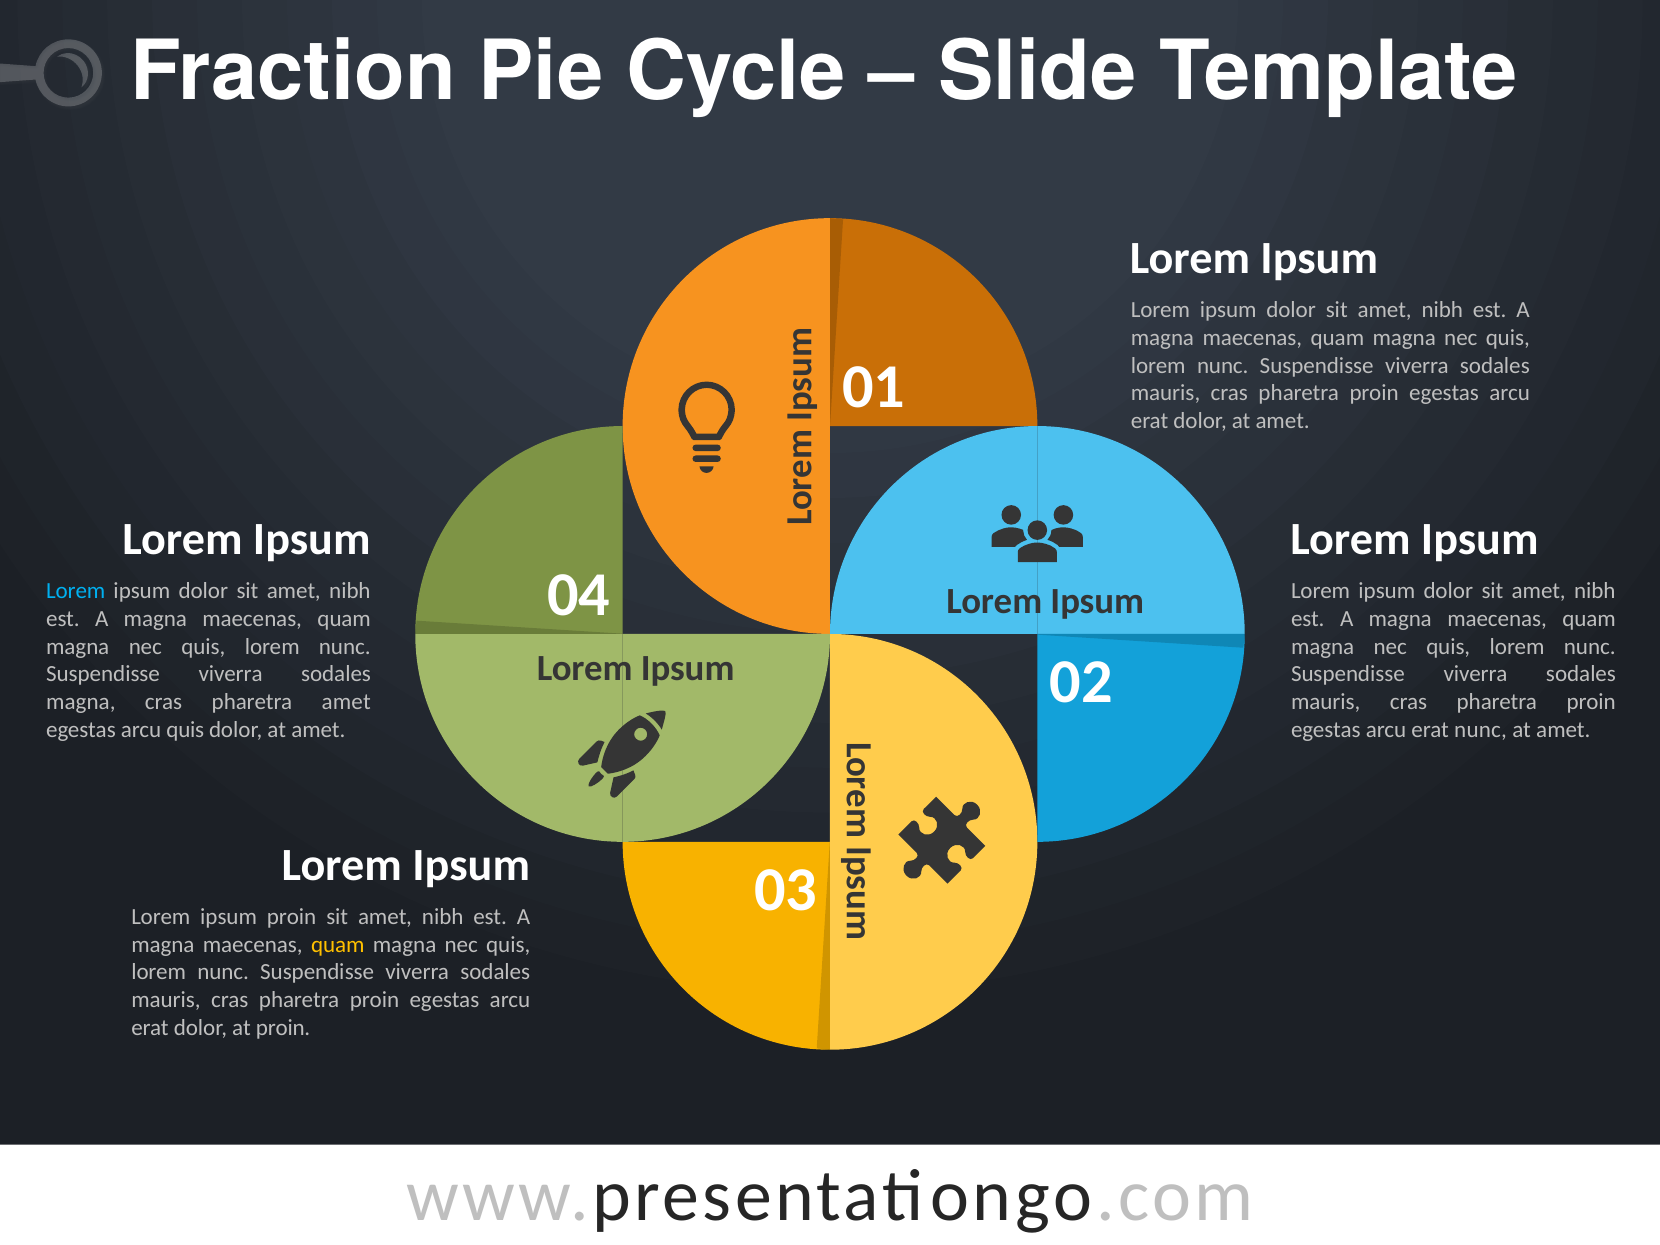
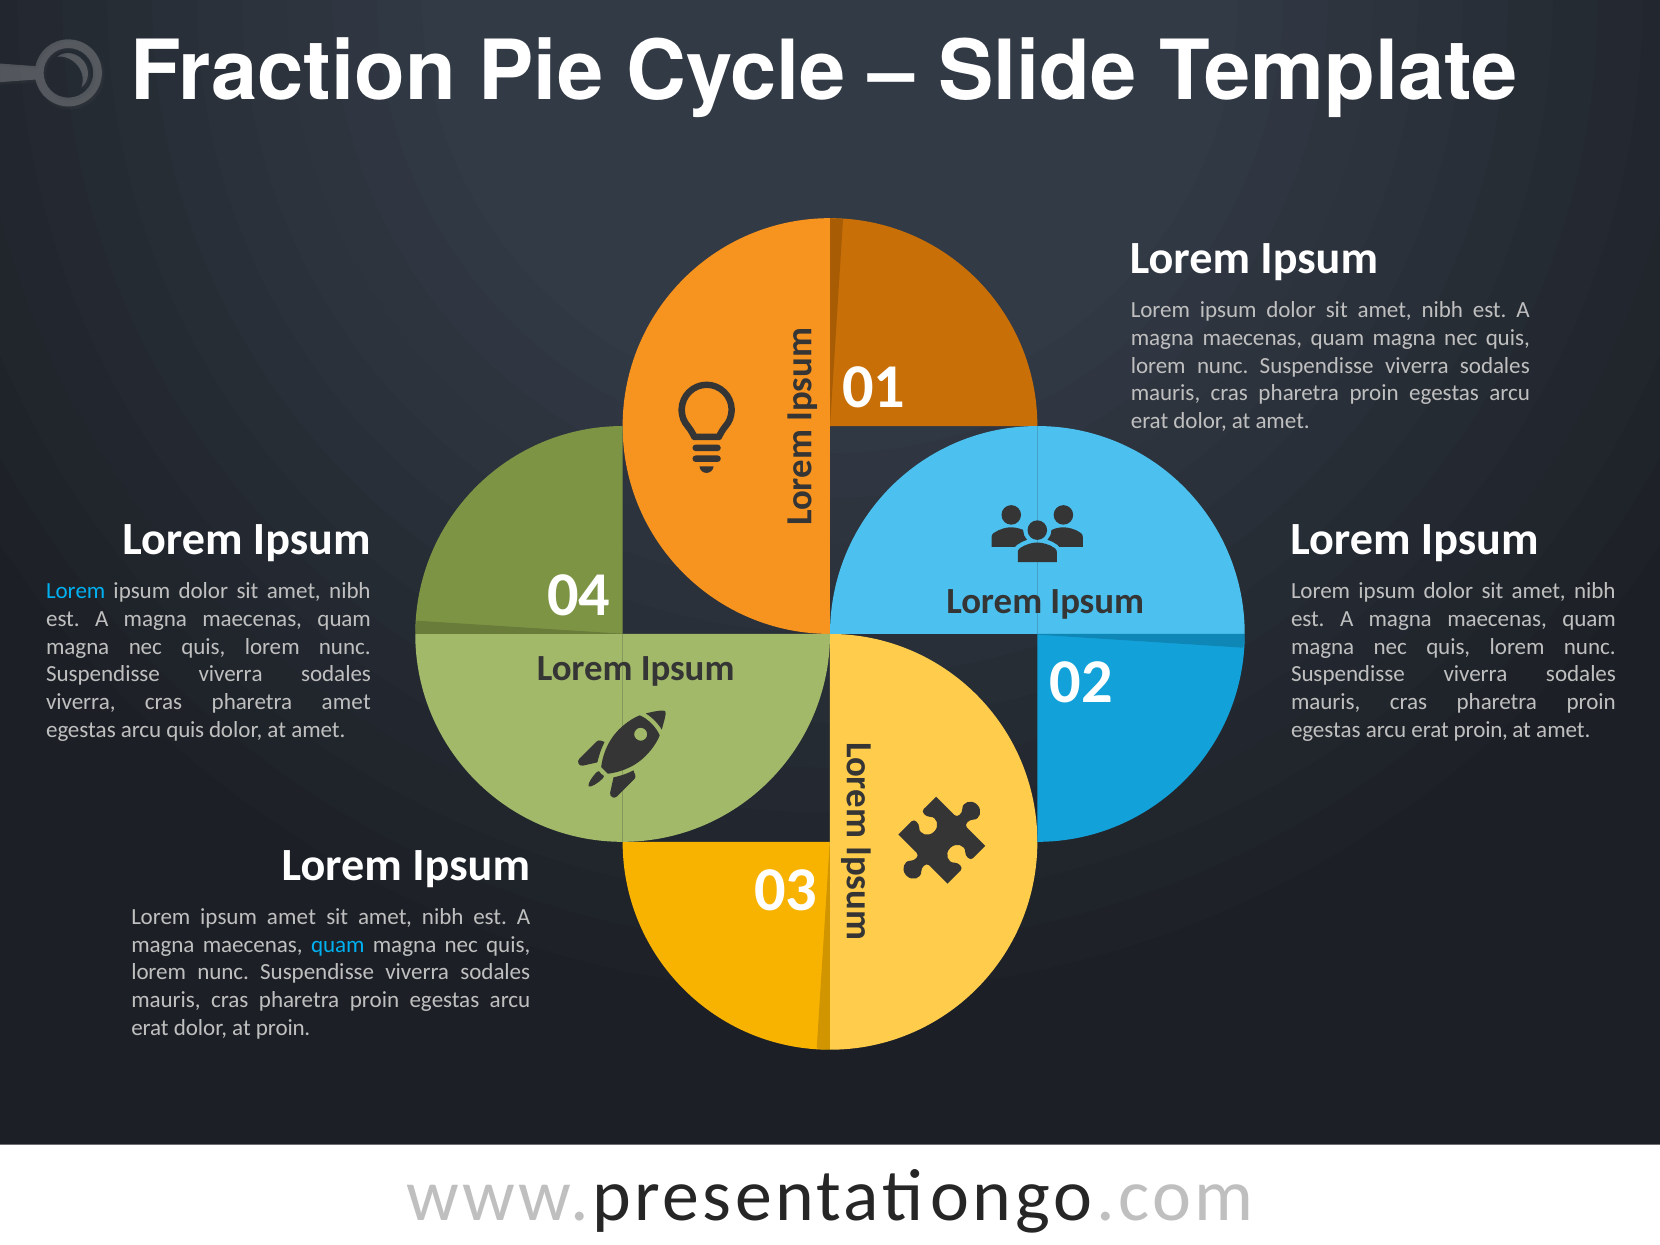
magna: magna -> viverra (81, 702)
erat nunc: nunc -> proin (1481, 730)
ipsum proin: proin -> amet (291, 917)
quam colour: yellow -> light blue (338, 945)
